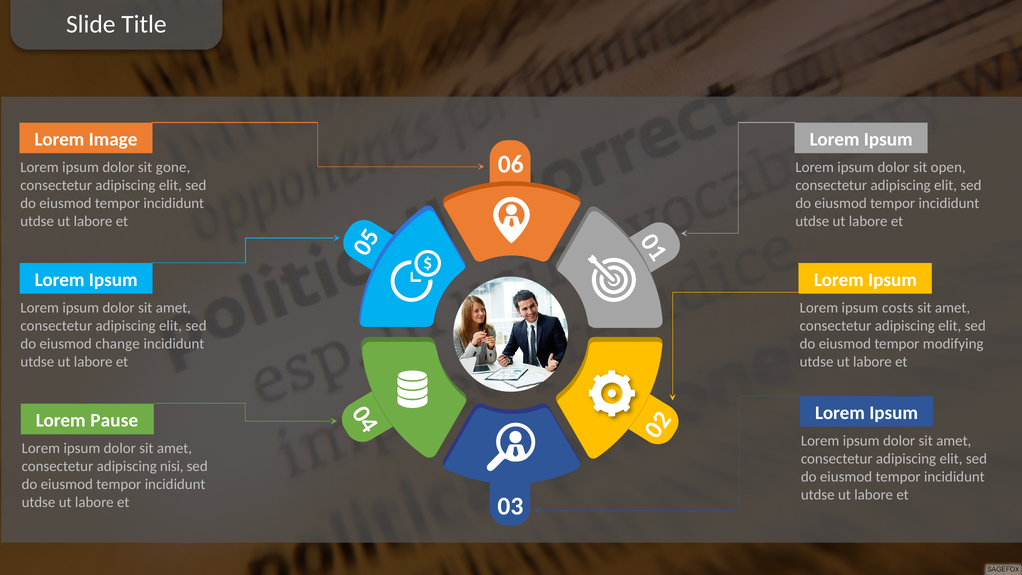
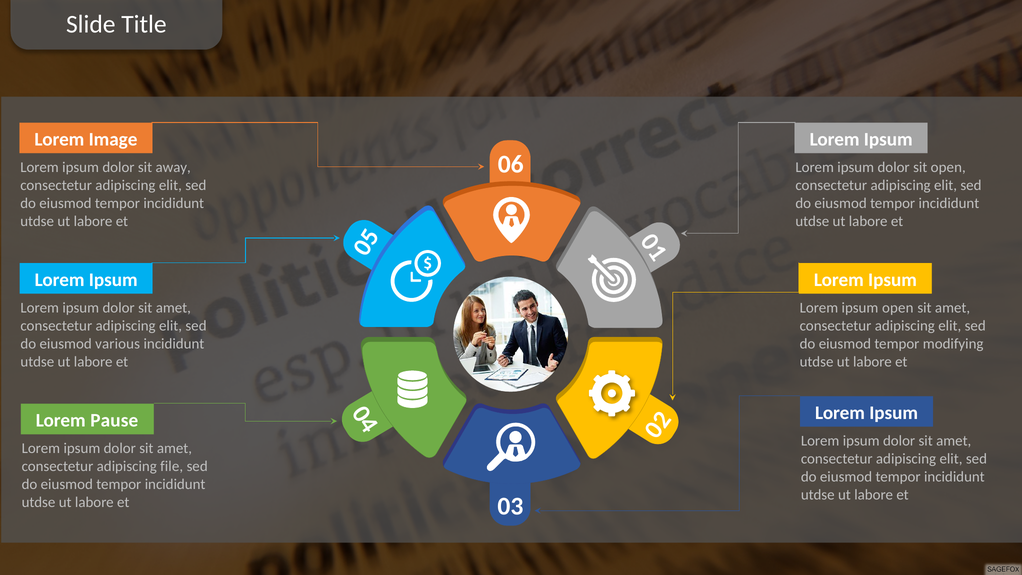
gone: gone -> away (173, 167)
ipsum costs: costs -> open (898, 308)
change: change -> various (118, 344)
nisi: nisi -> file (172, 466)
